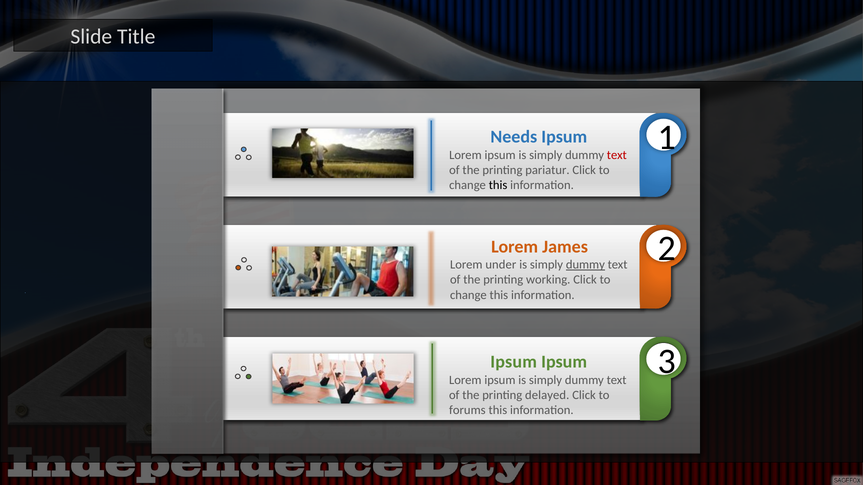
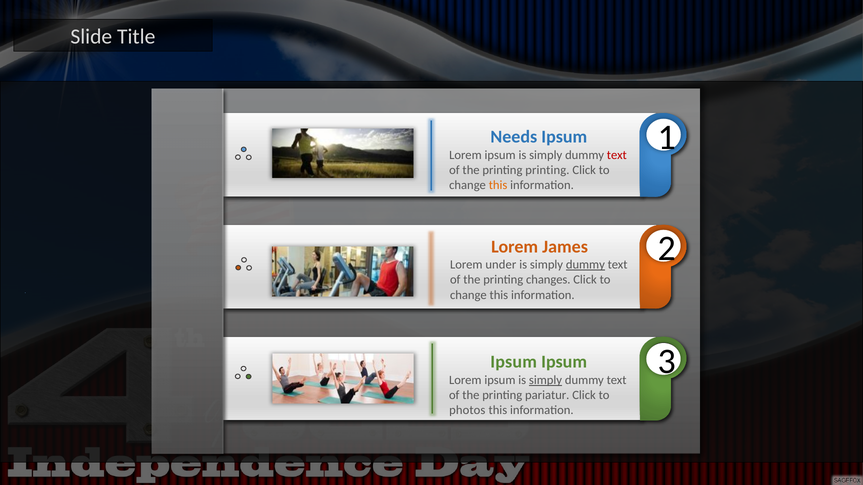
printing pariatur: pariatur -> printing (547, 170)
this colour: black -> orange (498, 185)
working: working -> changes (548, 280)
simply underline: none -> present (546, 380)
delayed: delayed -> pariatur (547, 395)
forums: forums -> photos (467, 411)
